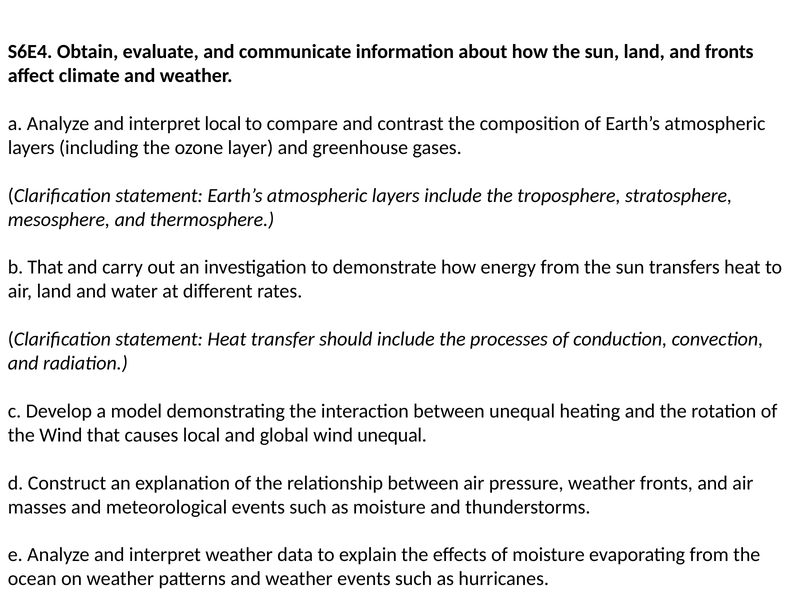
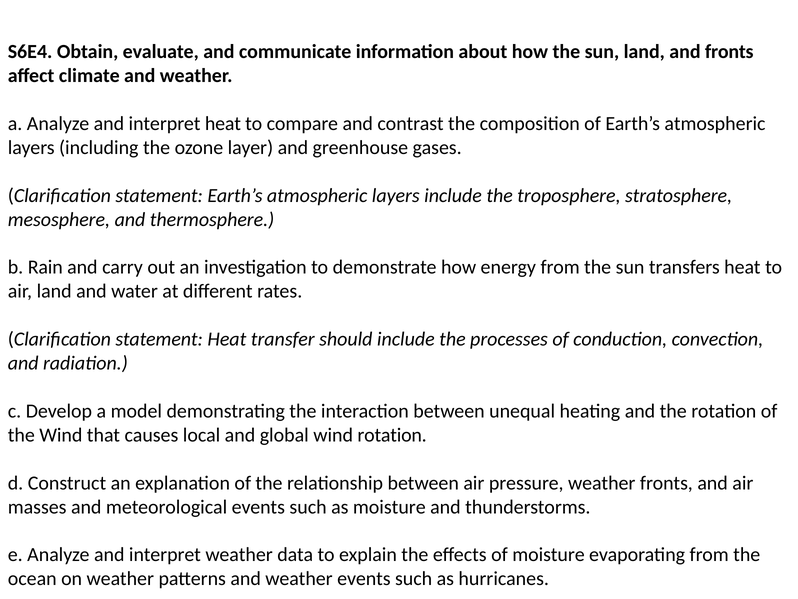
interpret local: local -> heat (223, 124)
b That: That -> Rain (45, 267)
wind unequal: unequal -> rotation (392, 435)
